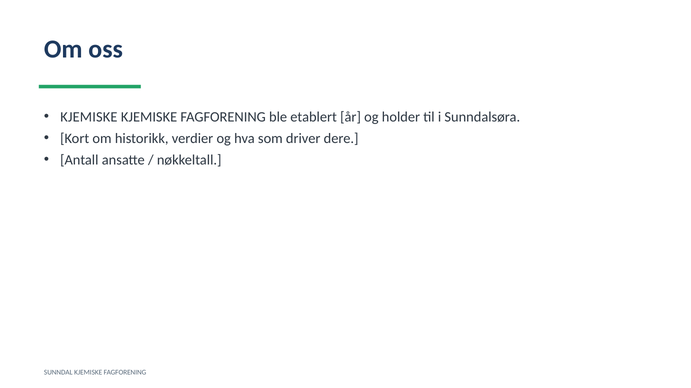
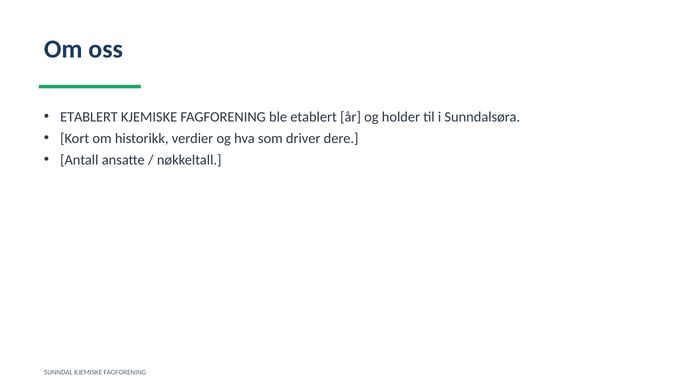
KJEMISKE: KJEMISKE -> ETABLERT (89, 117)
